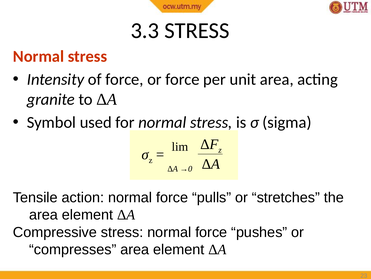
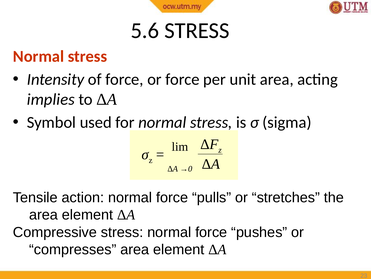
3.3: 3.3 -> 5.6 (145, 31)
granite: granite -> implies (51, 99)
